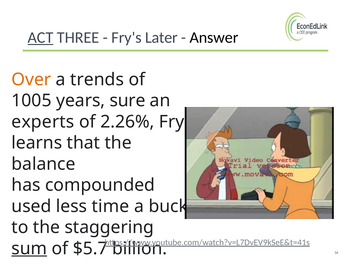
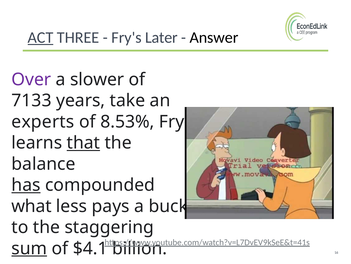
Over colour: orange -> purple (31, 79)
trends: trends -> slower (97, 79)
1005: 1005 -> 7133 (31, 100)
sure: sure -> take (127, 100)
2.26%: 2.26% -> 8.53% (127, 121)
that underline: none -> present (83, 142)
has underline: none -> present (26, 185)
used: used -> what (31, 206)
time: time -> pays (111, 206)
$5.7: $5.7 -> $4.1 (90, 248)
